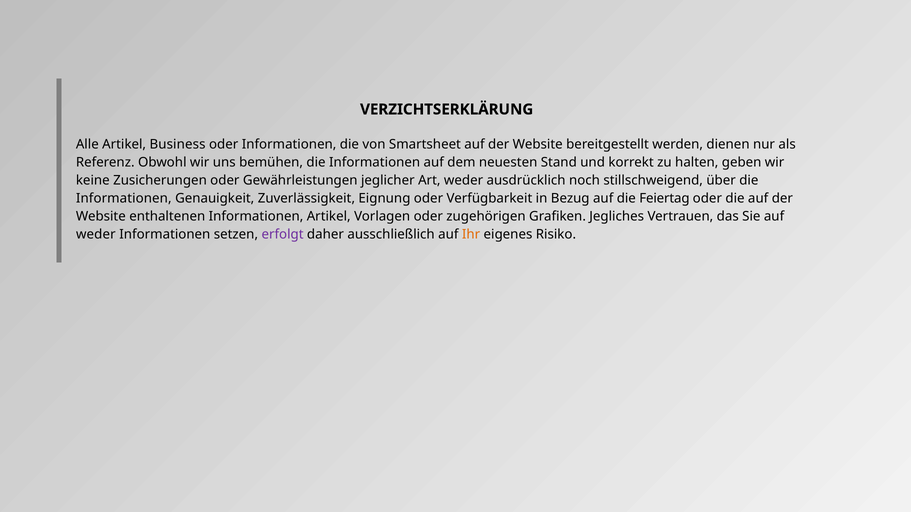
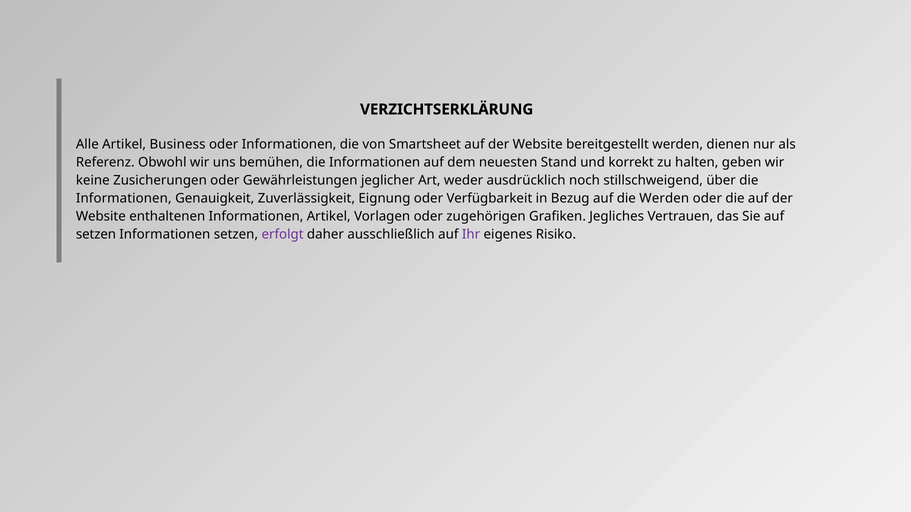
die Feiertag: Feiertag -> Werden (664, 199)
weder: weder -> setzen (96, 235)
Ihr colour: orange -> purple (471, 235)
